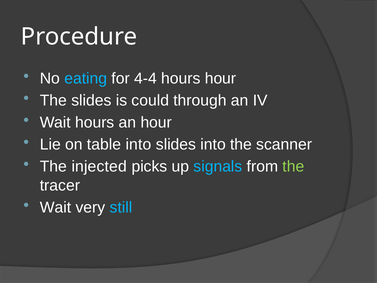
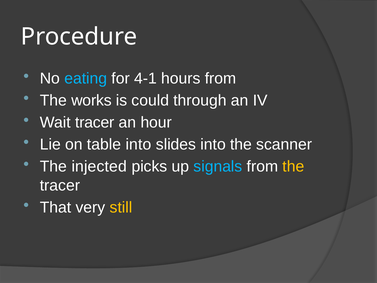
4-4: 4-4 -> 4-1 (145, 78)
hours hour: hour -> from (220, 78)
The slides: slides -> works (91, 100)
Wait hours: hours -> tracer (95, 122)
the colour: light green -> yellow (293, 166)
Wait: Wait -> That (56, 207)
still colour: light blue -> yellow (121, 207)
